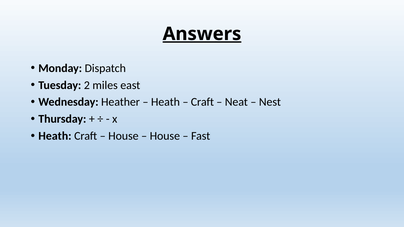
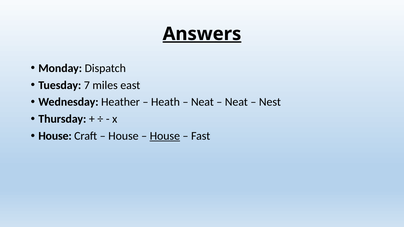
2: 2 -> 7 (87, 85)
Craft: Craft -> Neat (202, 102)
Heath: Heath -> House (55, 136)
House underline: none -> present (165, 136)
